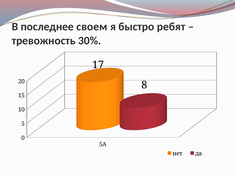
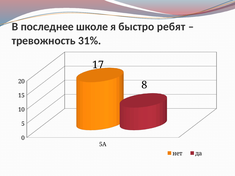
своем: своем -> школе (92, 27)
30%: 30% -> 31% (90, 41)
